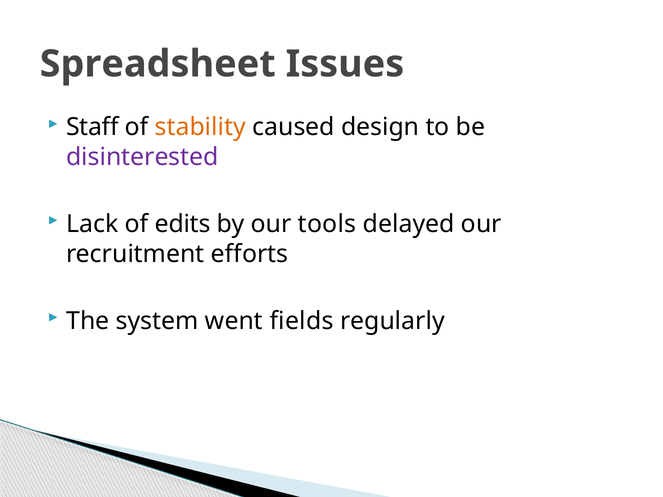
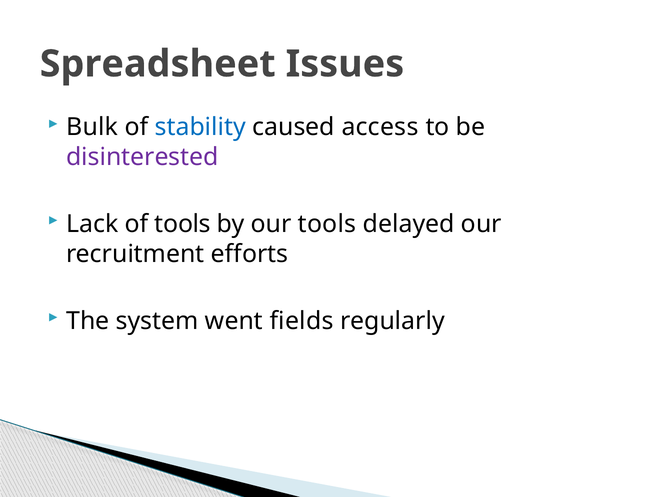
Staff: Staff -> Bulk (92, 127)
stability colour: orange -> blue (200, 127)
design: design -> access (380, 127)
of edits: edits -> tools (183, 224)
